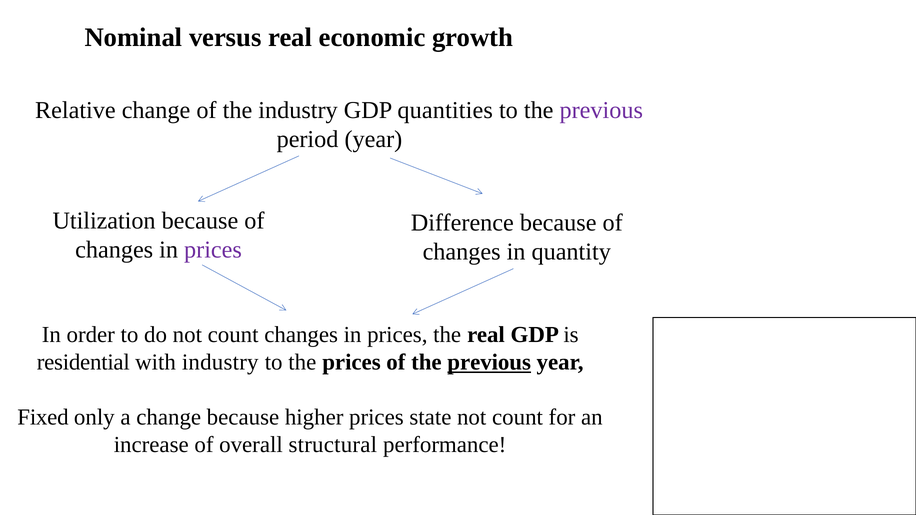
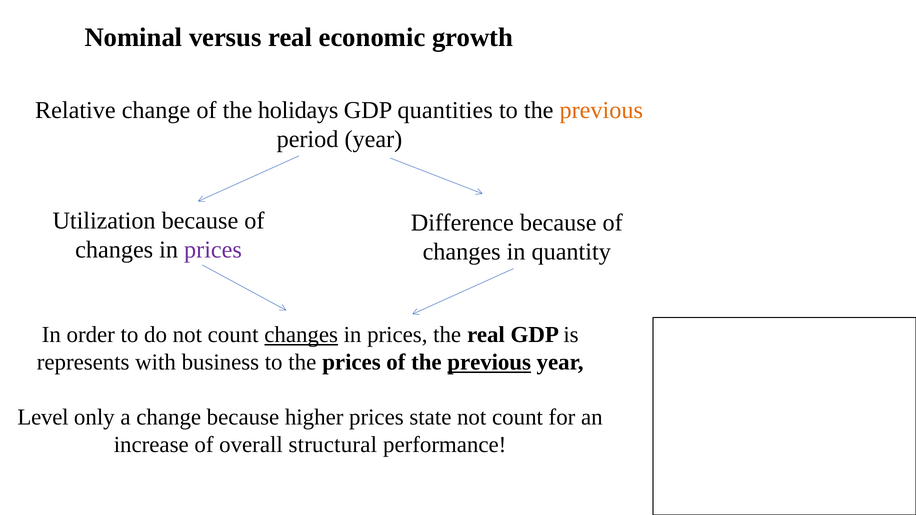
the industry: industry -> holidays (298, 110)
previous colour: purple -> orange (601, 110)
changes underline: none -> present (301, 335)
residential: residential -> represents (83, 362)
with industry: industry -> business (220, 362)
Fixed: Fixed -> Level (43, 417)
